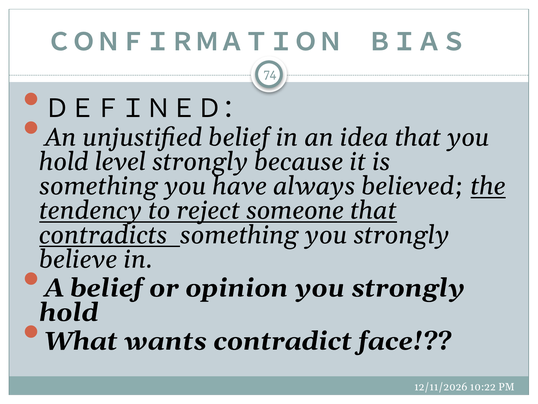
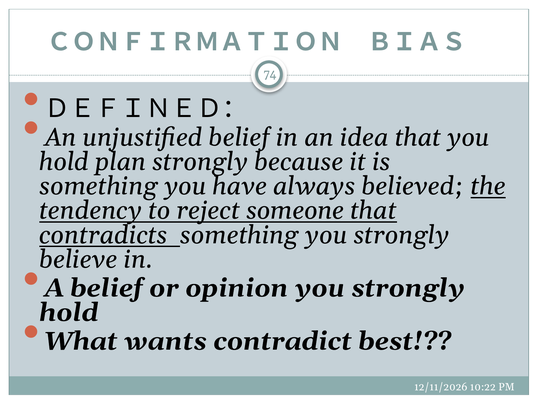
level: level -> plan (121, 162)
face: face -> best (404, 341)
